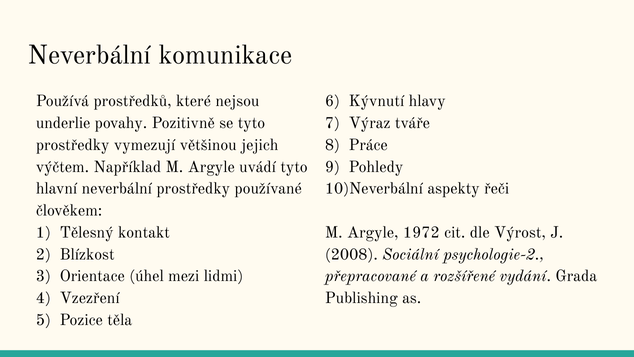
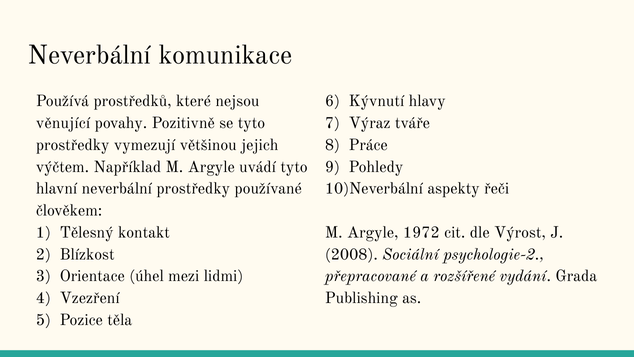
underlie: underlie -> věnující (63, 123)
